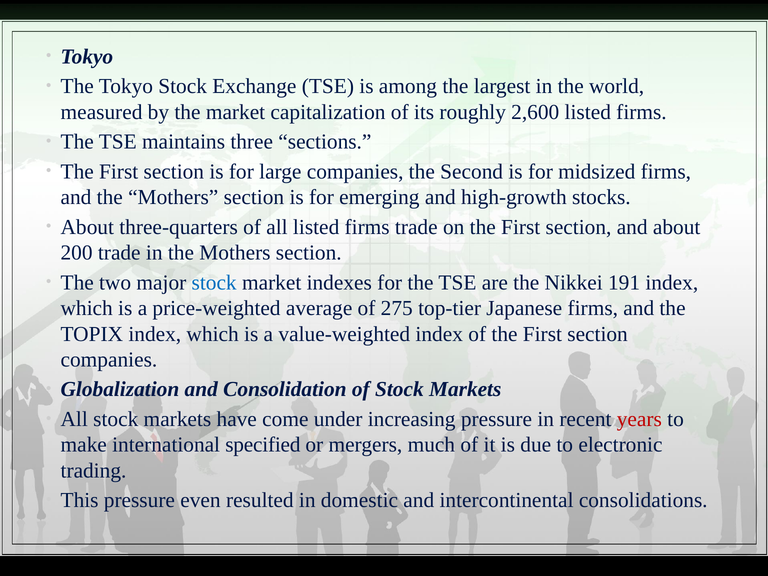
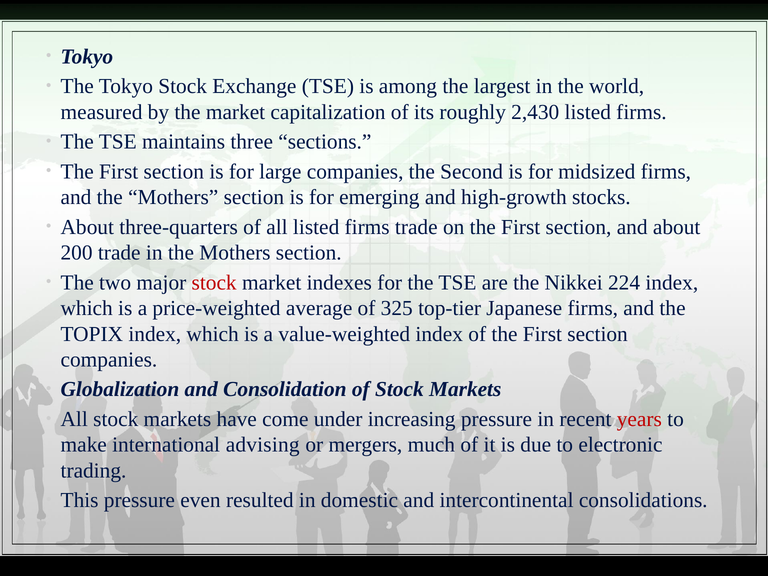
2,600: 2,600 -> 2,430 (535, 112)
stock colour: blue -> red (214, 283)
191: 191 -> 224 (624, 283)
275: 275 -> 325 (397, 308)
specified: specified -> advising (263, 445)
